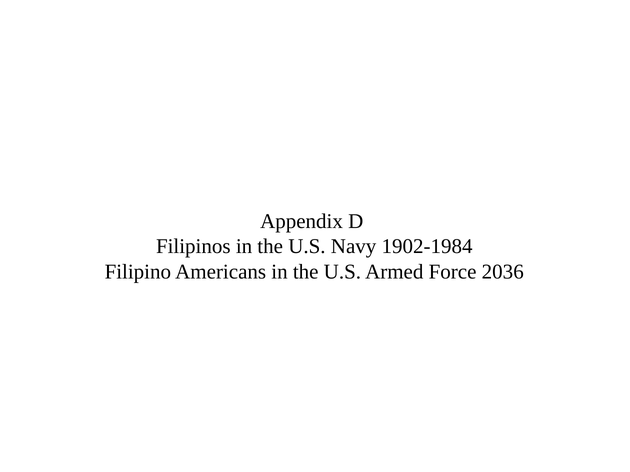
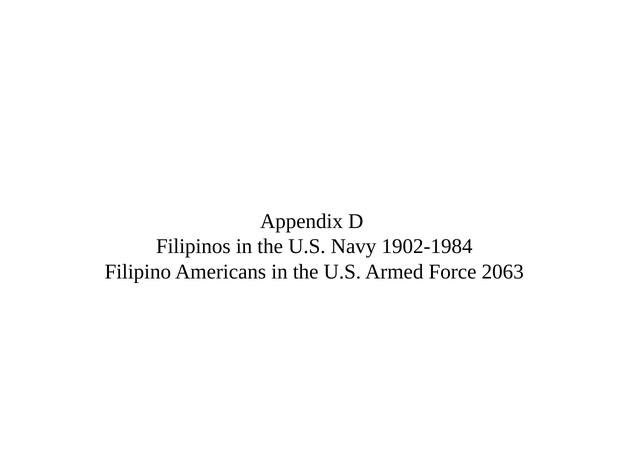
2036: 2036 -> 2063 (503, 272)
